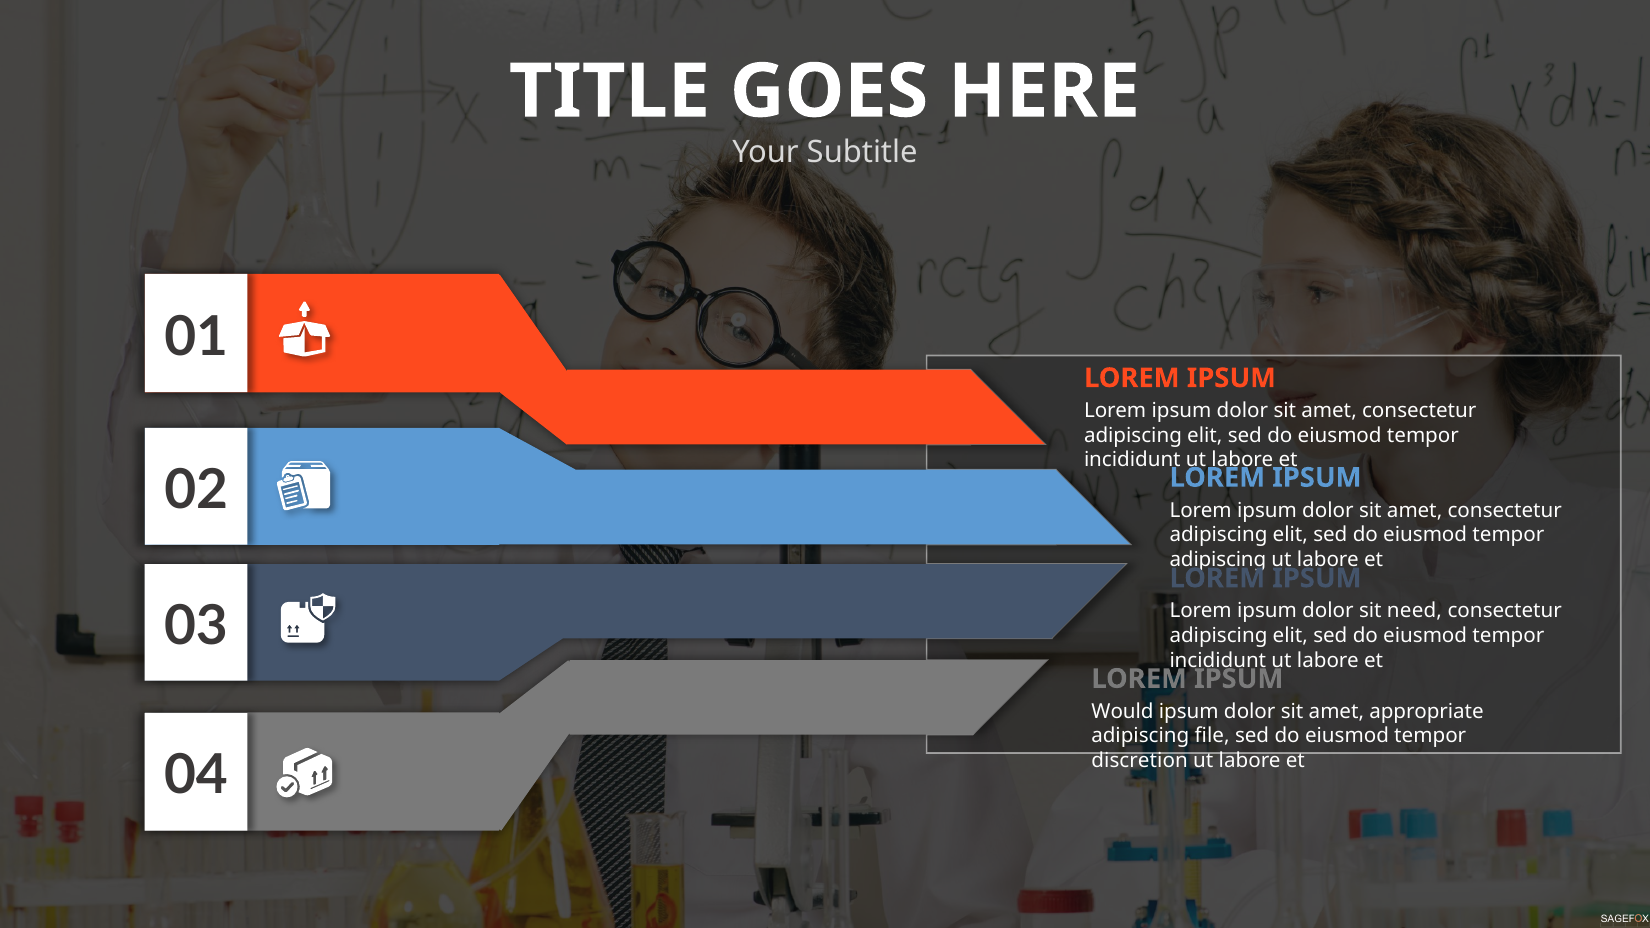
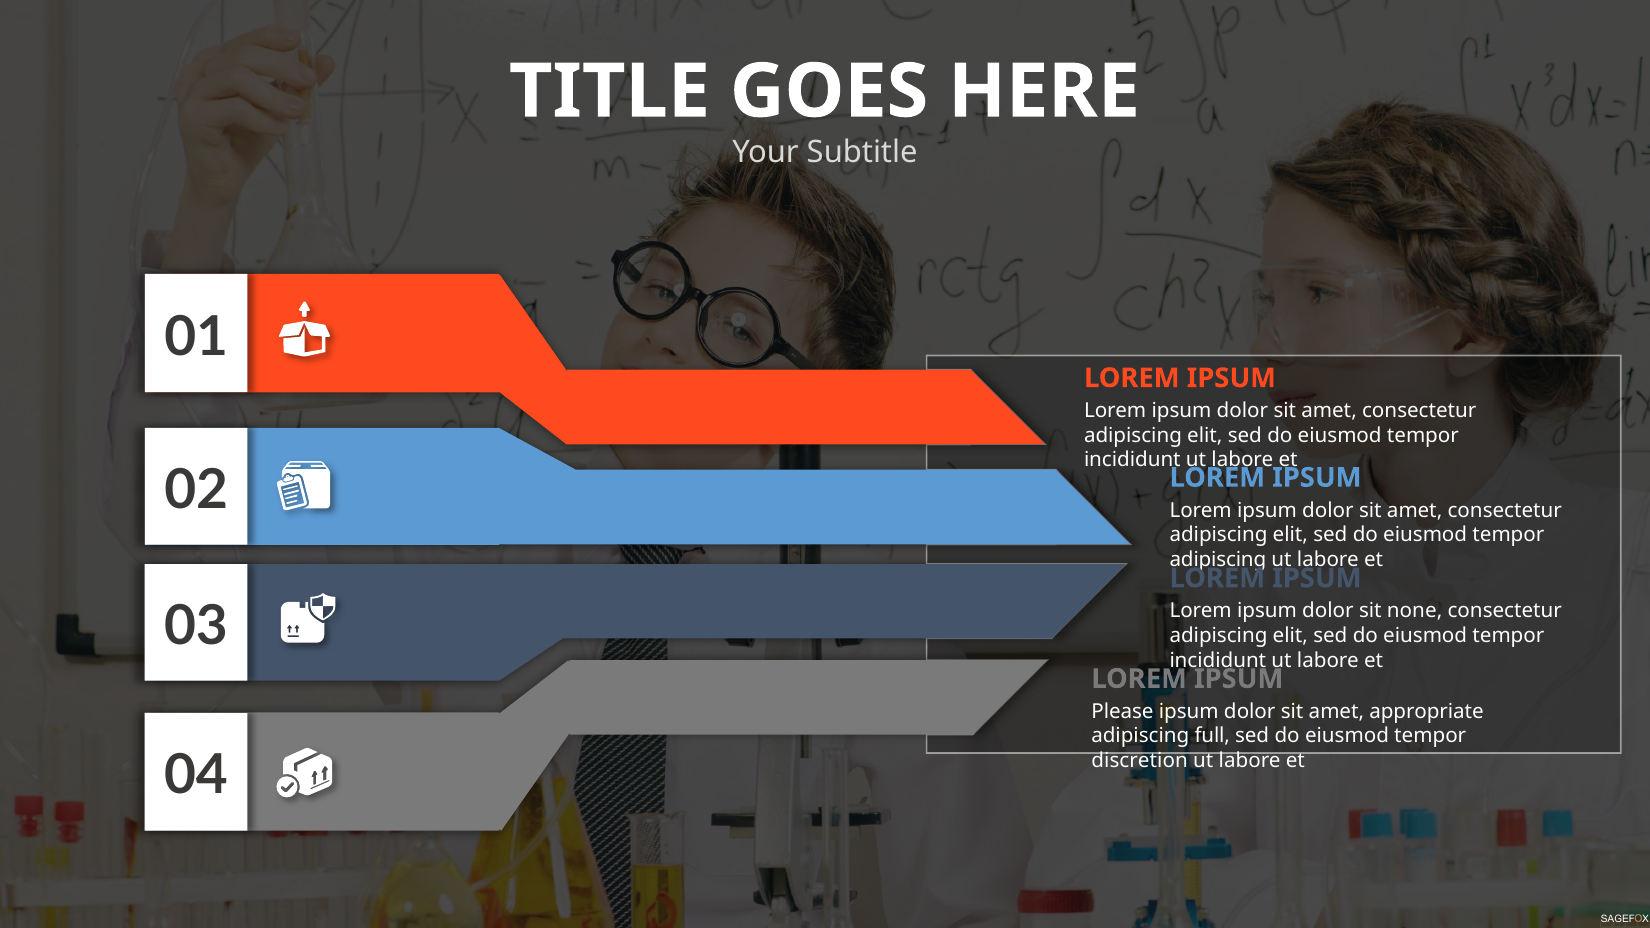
need: need -> none (1415, 611)
Would: Would -> Please (1122, 711)
file: file -> full (1212, 736)
